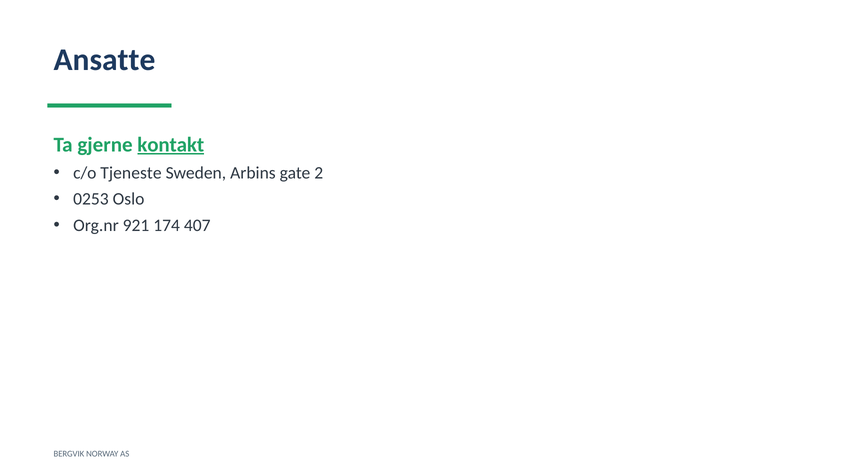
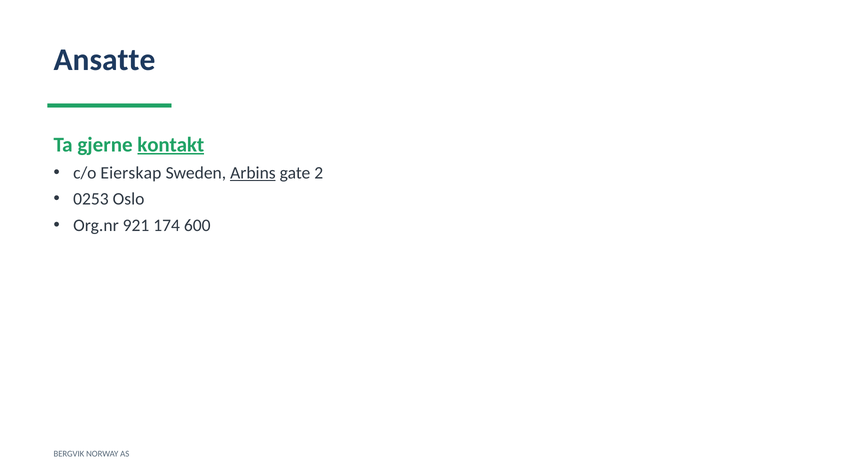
Tjeneste: Tjeneste -> Eierskap (131, 173)
Arbins underline: none -> present (253, 173)
407: 407 -> 600 (197, 226)
